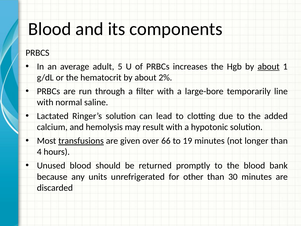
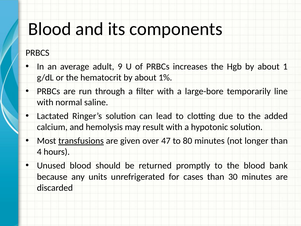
5: 5 -> 9 (120, 67)
about underline: present -> none (269, 67)
2%: 2% -> 1% (165, 78)
66: 66 -> 47 (166, 141)
19: 19 -> 80 (188, 141)
other: other -> cases (193, 177)
